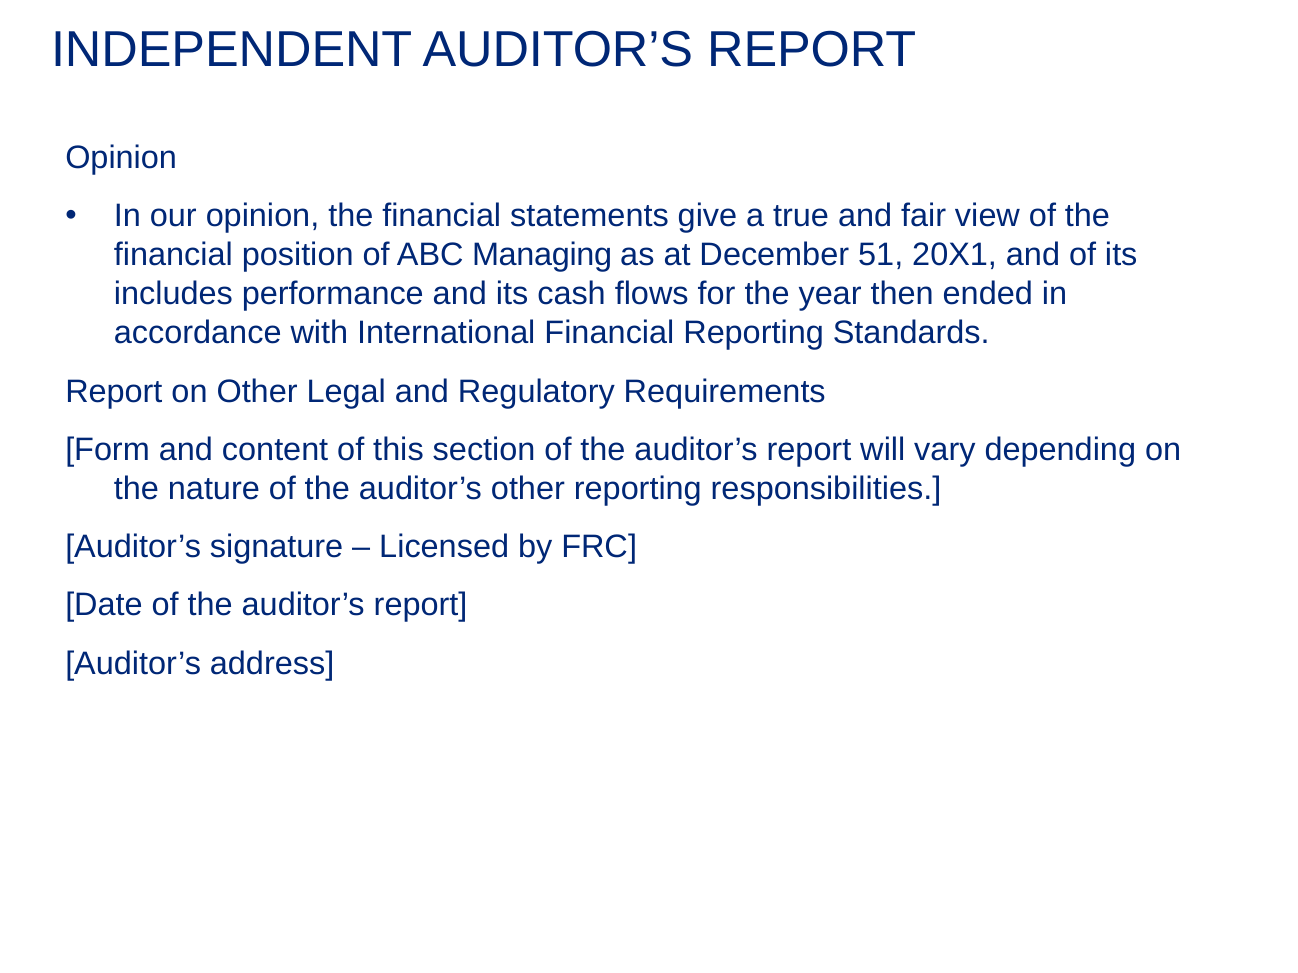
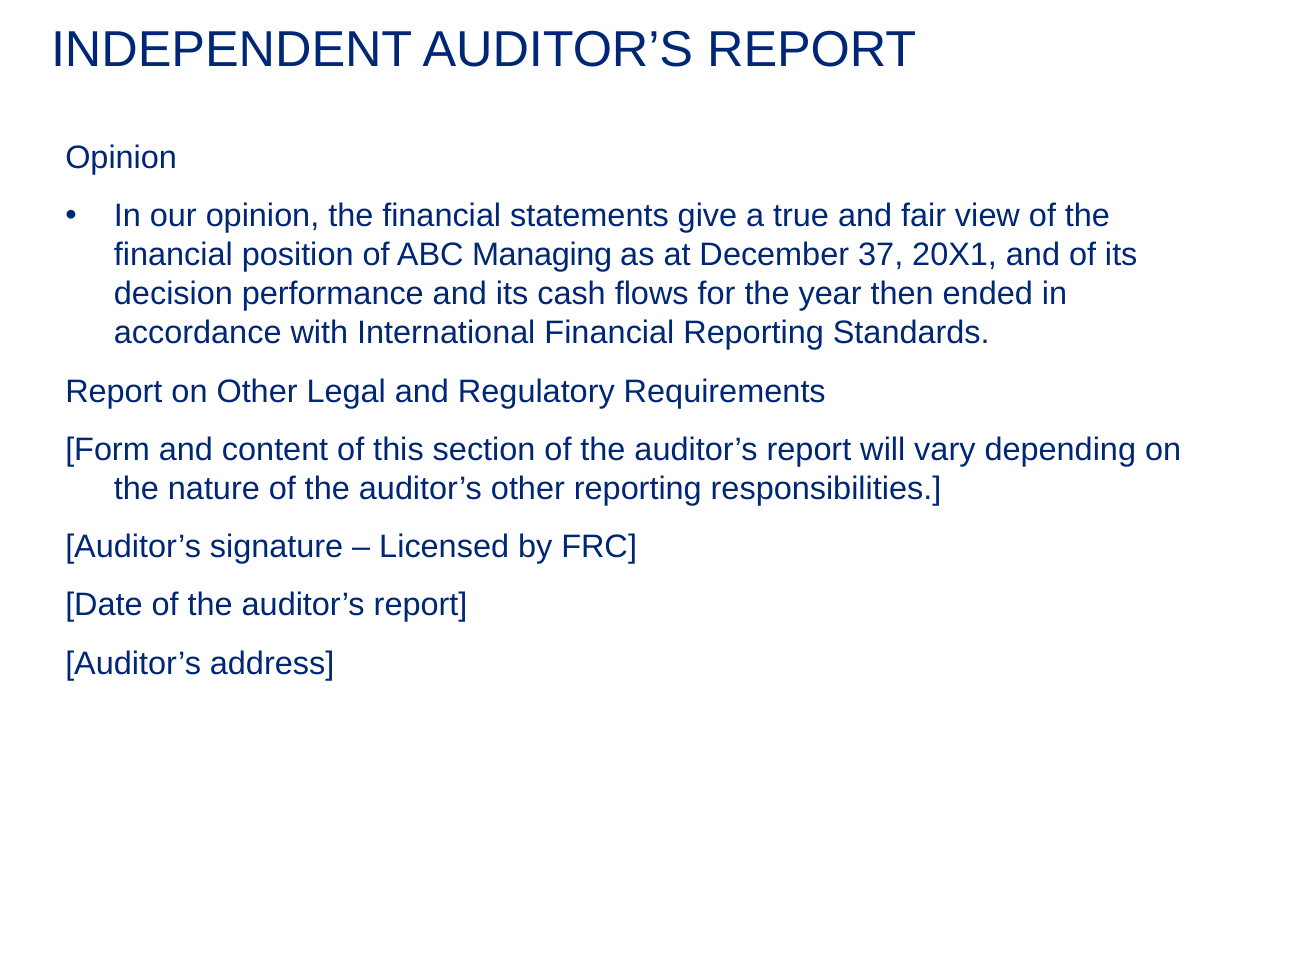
51: 51 -> 37 (881, 255)
includes: includes -> decision (173, 294)
